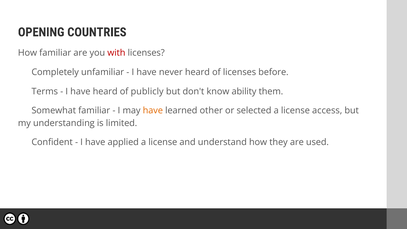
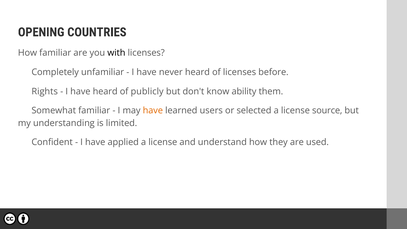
with colour: red -> black (116, 53)
Terms: Terms -> Rights (45, 91)
other: other -> users (211, 111)
access: access -> source (327, 111)
